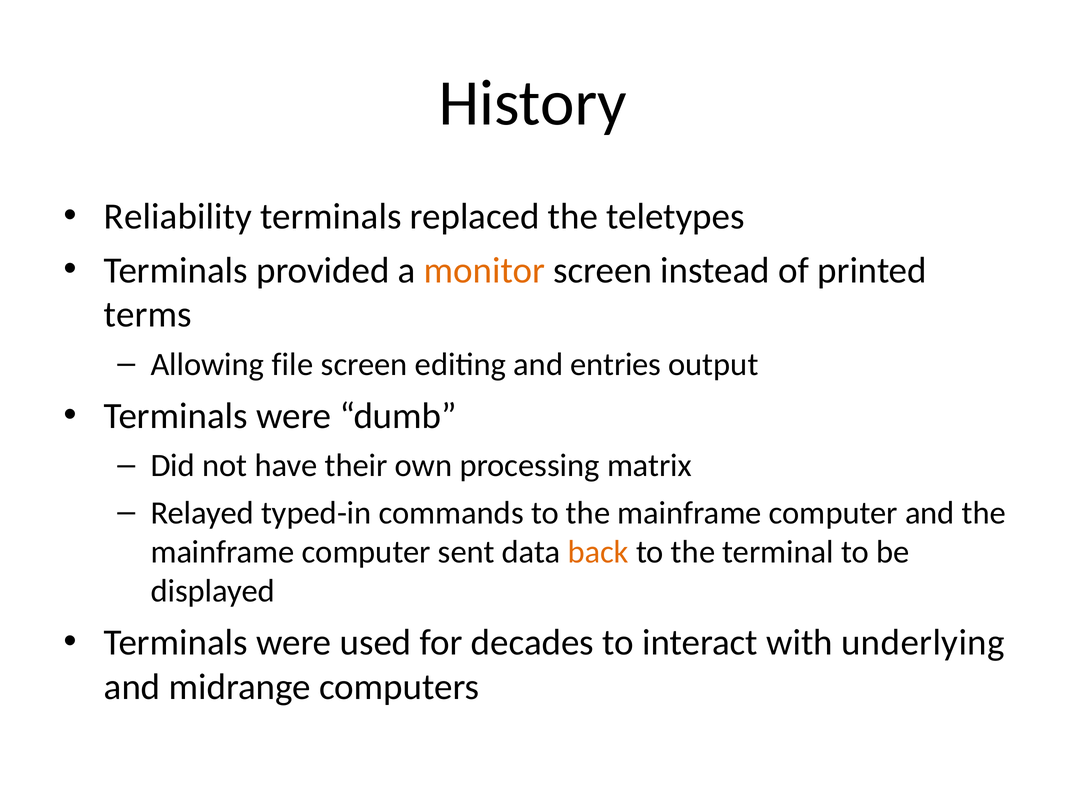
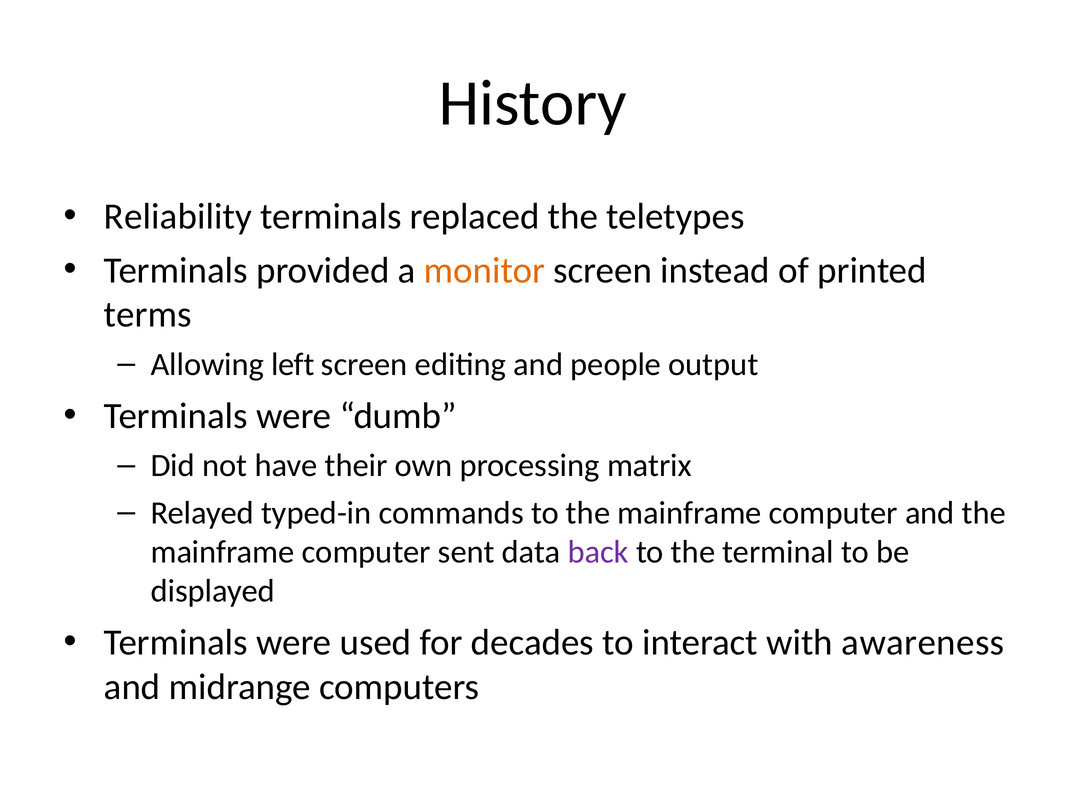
file: file -> left (293, 365)
entries: entries -> people (616, 365)
back colour: orange -> purple (598, 552)
underlying: underlying -> awareness (923, 643)
